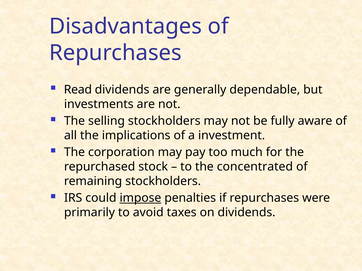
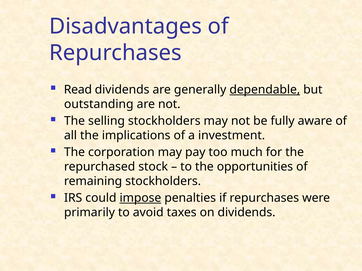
dependable underline: none -> present (265, 90)
investments: investments -> outstanding (99, 104)
concentrated: concentrated -> opportunities (255, 167)
